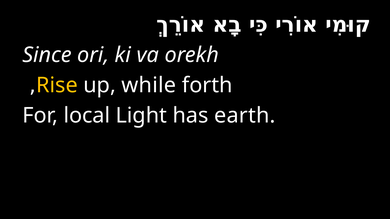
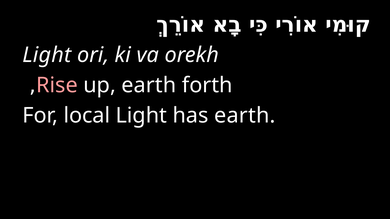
Since: Since -> Light (47, 55)
Rise colour: yellow -> pink (57, 85)
up while: while -> earth (149, 85)
